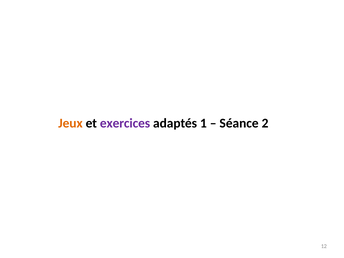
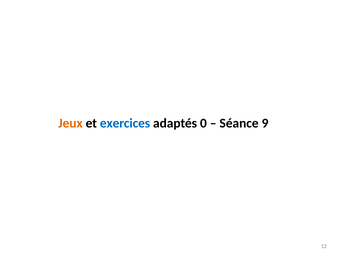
exercices colour: purple -> blue (125, 123)
1: 1 -> 0 (203, 123)
2: 2 -> 9 (265, 123)
